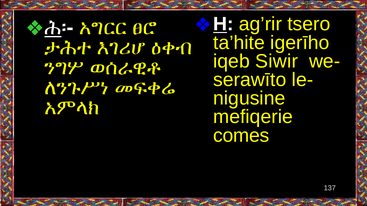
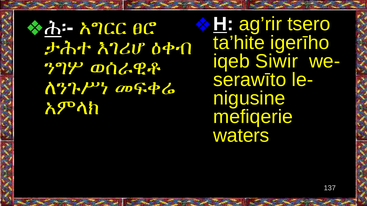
comes: comes -> waters (241, 136)
